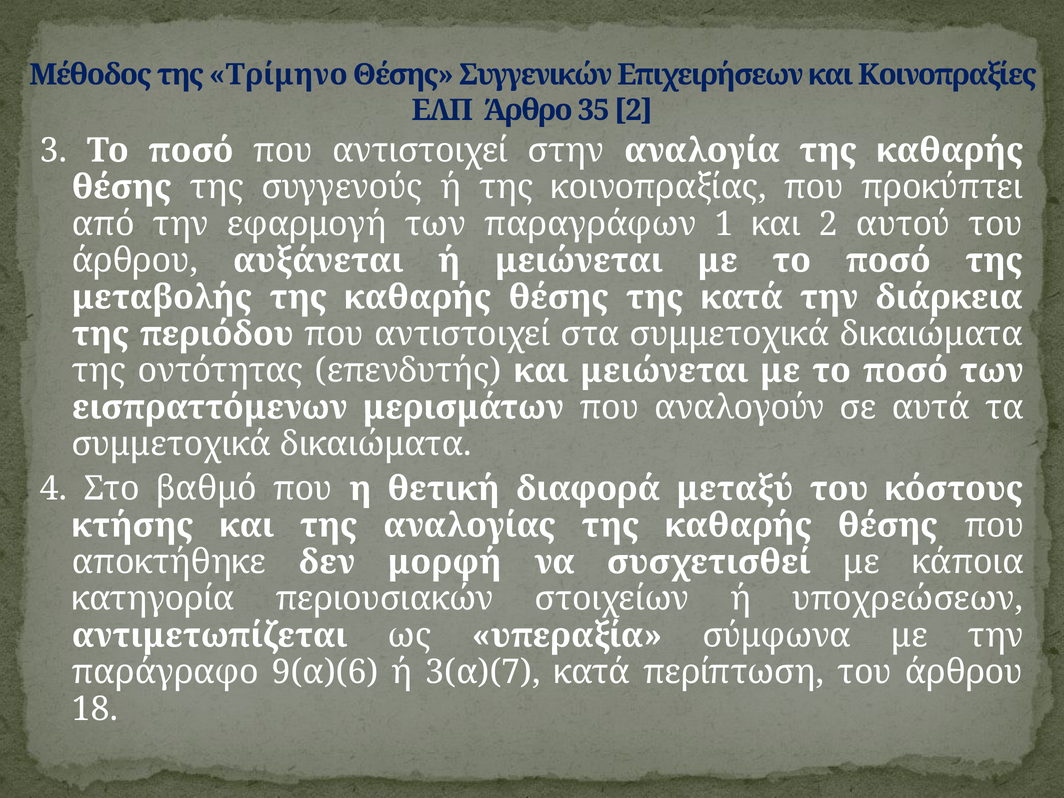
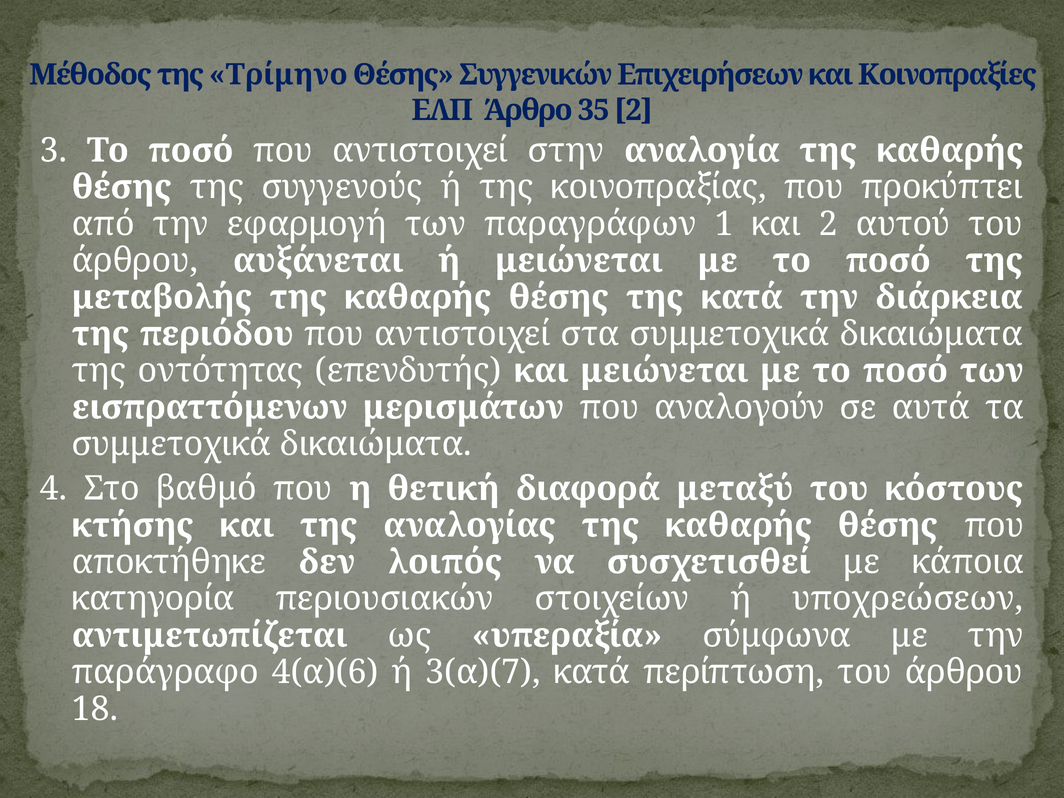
μορφή: μορφή -> λοιπός (445, 562)
9(α)(6: 9(α)(6 -> 4(α)(6 (325, 672)
